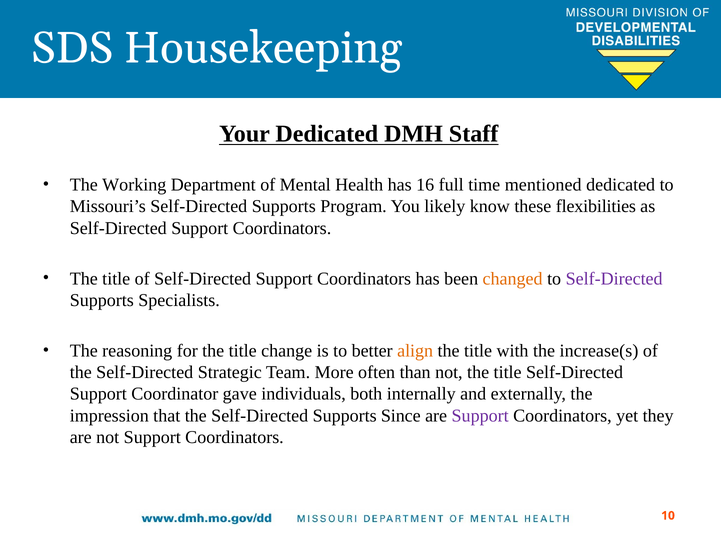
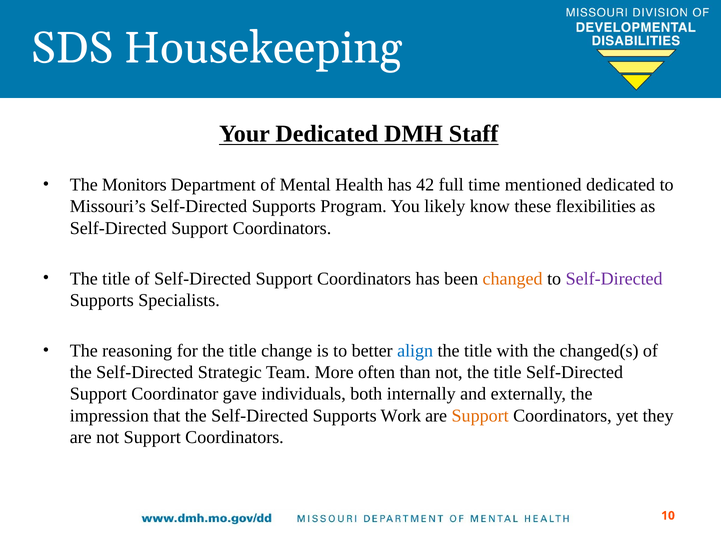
Working: Working -> Monitors (134, 185)
16: 16 -> 42 (425, 185)
align colour: orange -> blue (415, 351)
increase(s: increase(s -> changed(s (599, 351)
Since: Since -> Work (401, 415)
Support colour: purple -> orange (480, 415)
